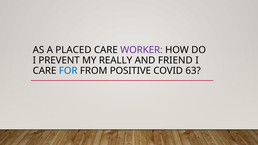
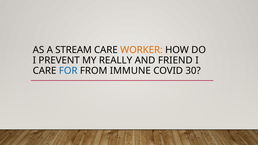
PLACED: PLACED -> STREAM (74, 50)
WORKER colour: purple -> orange (141, 50)
POSITIVE: POSITIVE -> IMMUNE (130, 71)
63: 63 -> 30 (193, 71)
